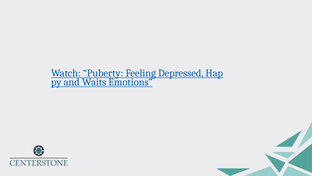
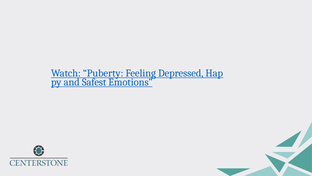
Waits: Waits -> Safest (94, 82)
